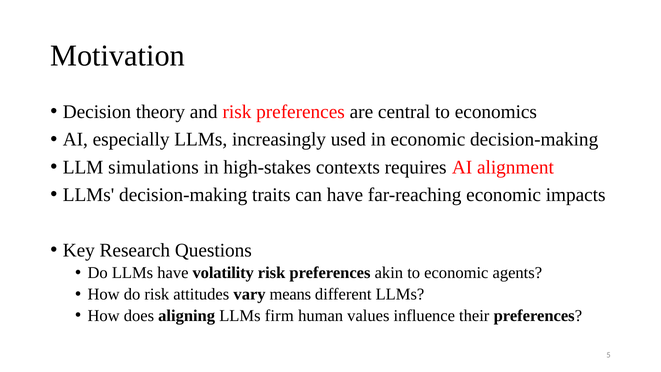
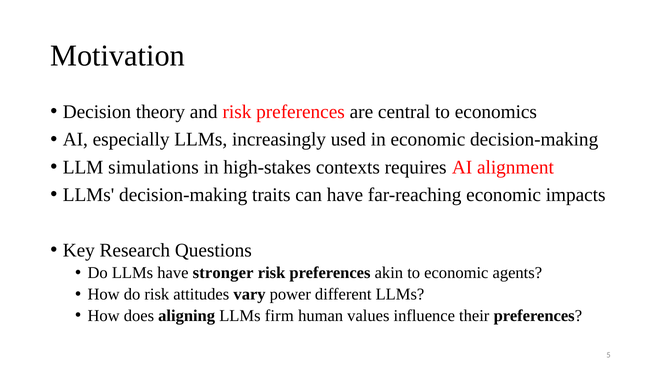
volatility: volatility -> stronger (223, 273)
means: means -> power (290, 294)
